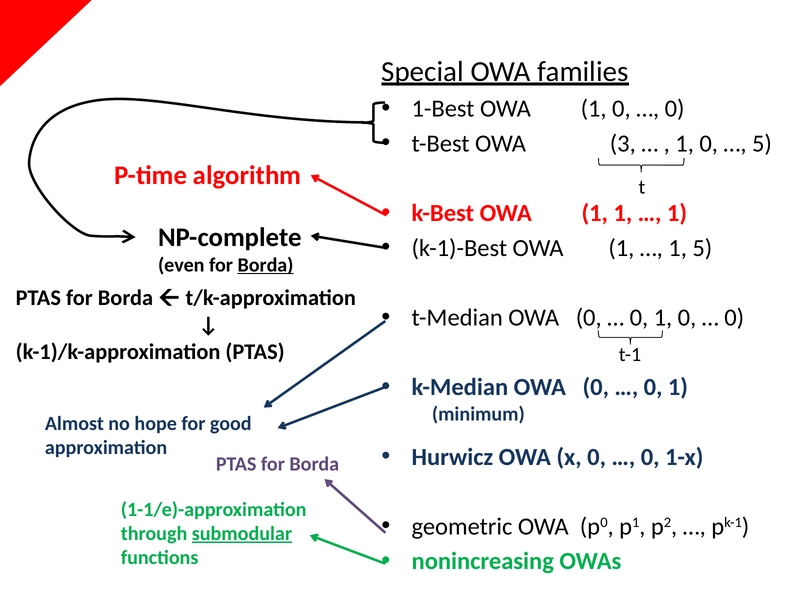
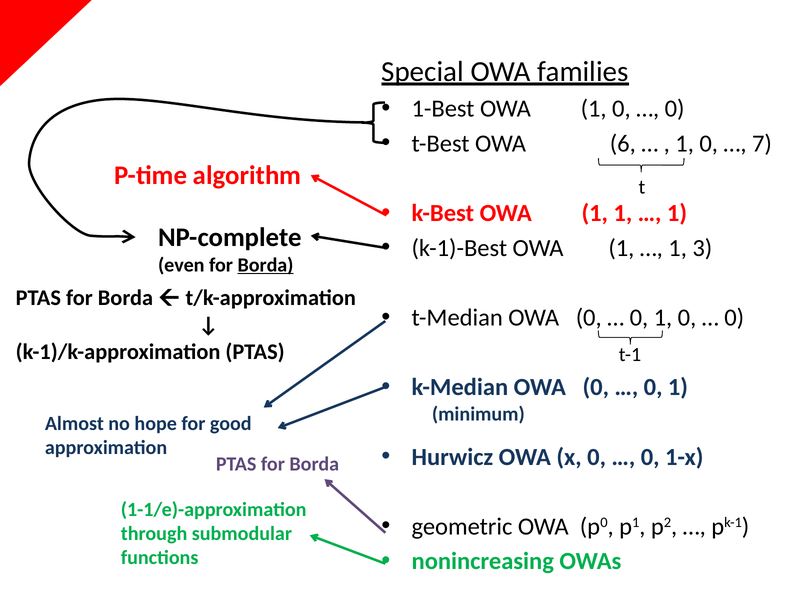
3: 3 -> 6 (623, 144)
5: 5 -> 7 (762, 144)
1 5: 5 -> 3 (702, 248)
submodular underline: present -> none (242, 534)
